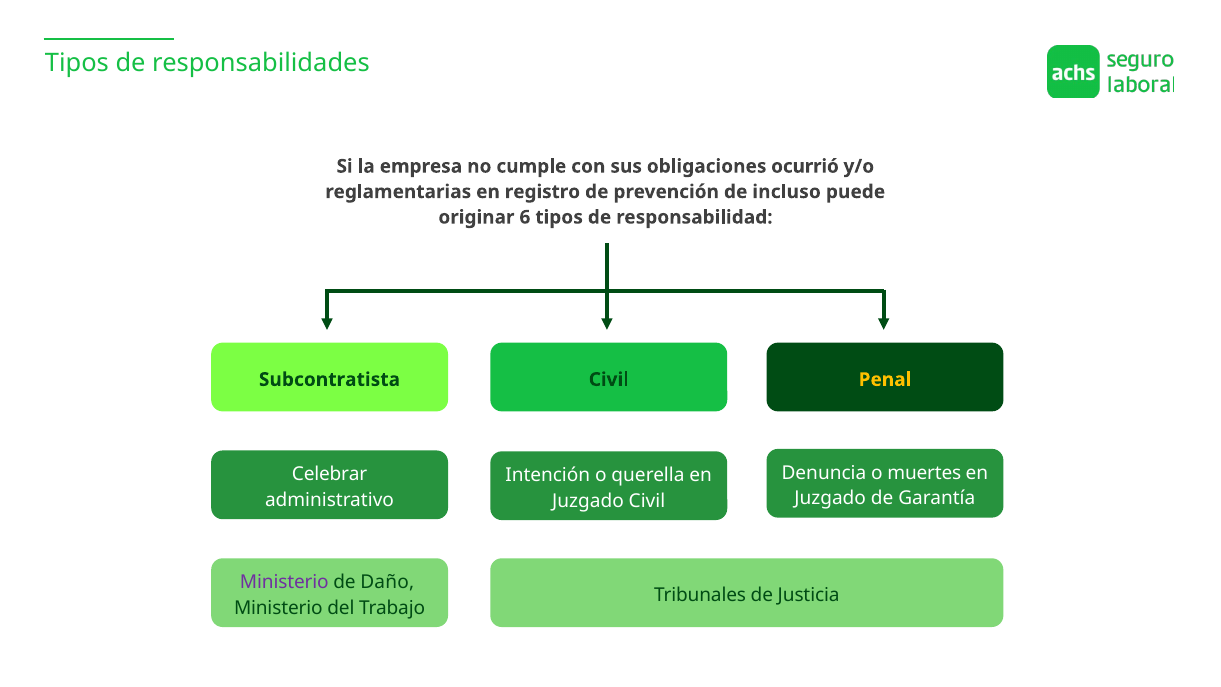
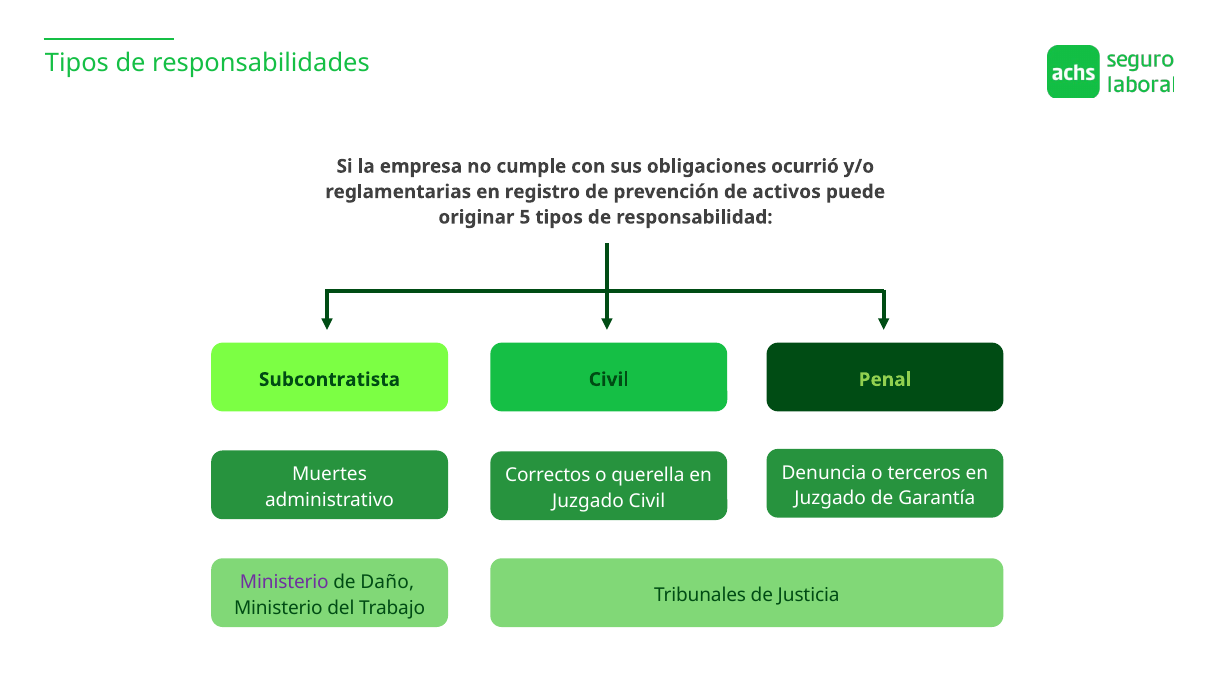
incluso: incluso -> activos (787, 192)
6: 6 -> 5 (525, 217)
Penal colour: yellow -> light green (885, 379)
muertes: muertes -> terceros (924, 473)
Celebrar: Celebrar -> Muertes (329, 475)
Intención: Intención -> Correctos (548, 475)
